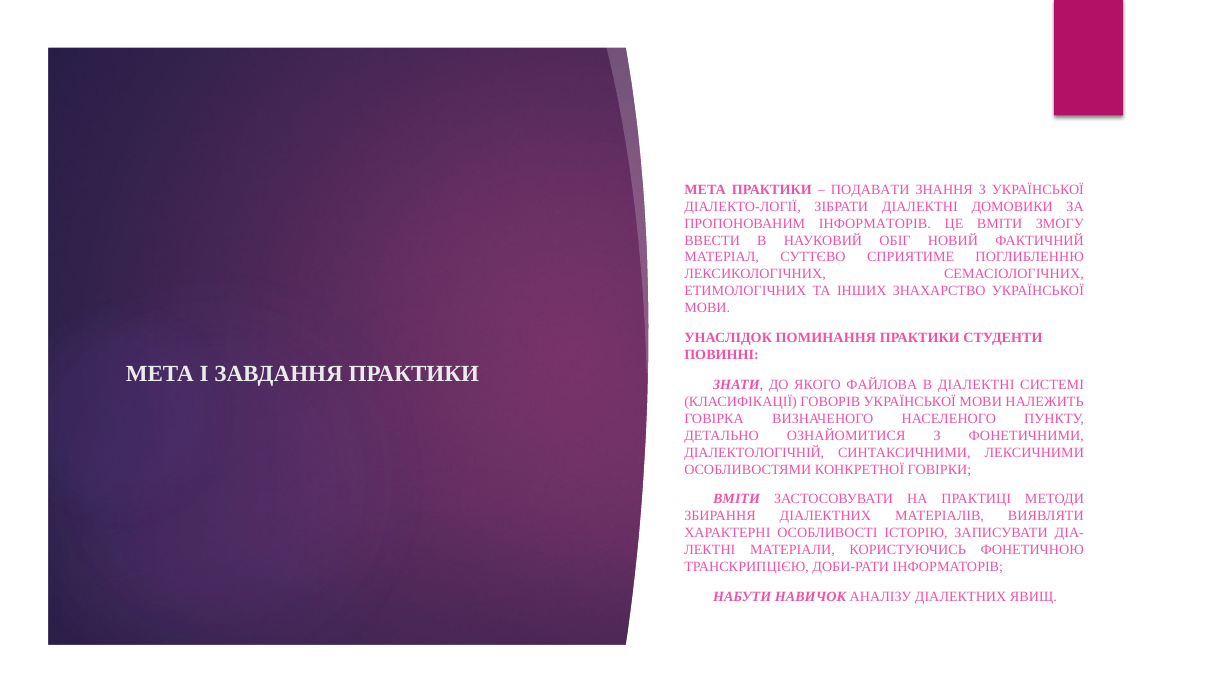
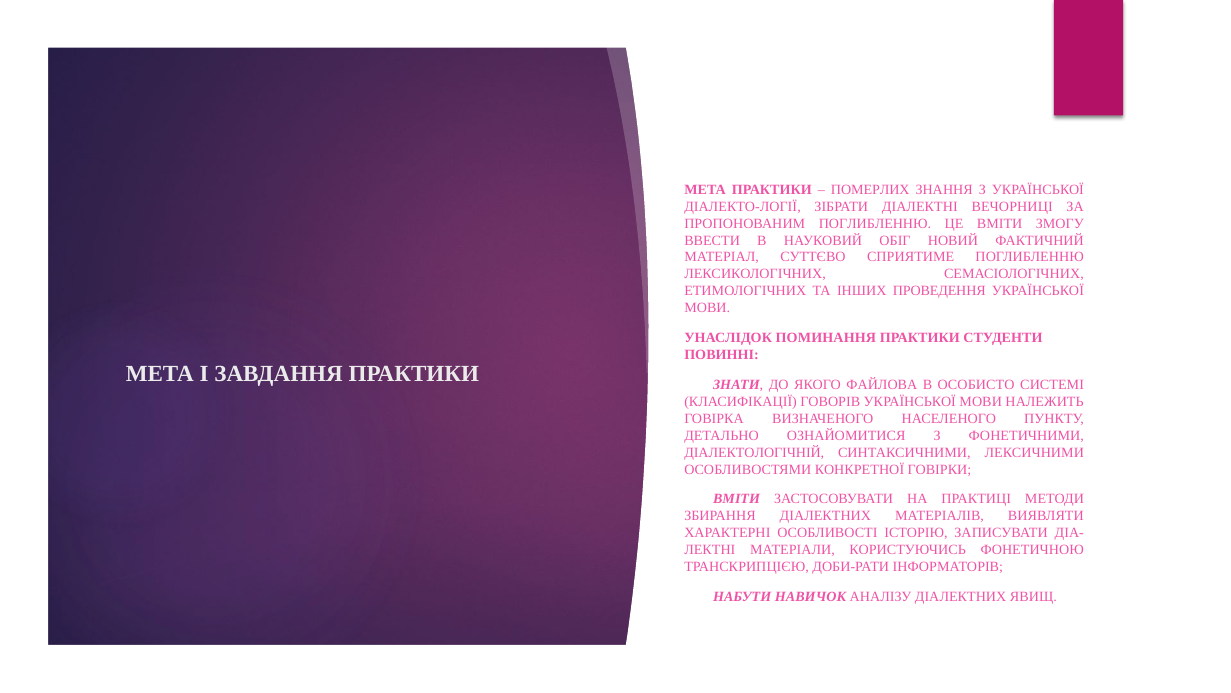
ПОДАВАТИ: ПОДАВАТИ -> ПОМЕРЛИХ (870, 189)
ДОМОВИКИ: ДОМОВИКИ -> ВЕЧОРНИЦІ (1012, 206)
ПРОПОНОВАНИМ ІНФОРМАТОРІВ: ІНФОРМАТОРІВ -> ПОГЛИБЛЕННЮ (875, 223)
ЗНАХАРСТВО: ЗНАХАРСТВО -> ПРОВЕДЕННЯ (939, 291)
В ДІАЛЕКТНІ: ДІАЛЕКТНІ -> ОСОБИСТО (976, 384)
